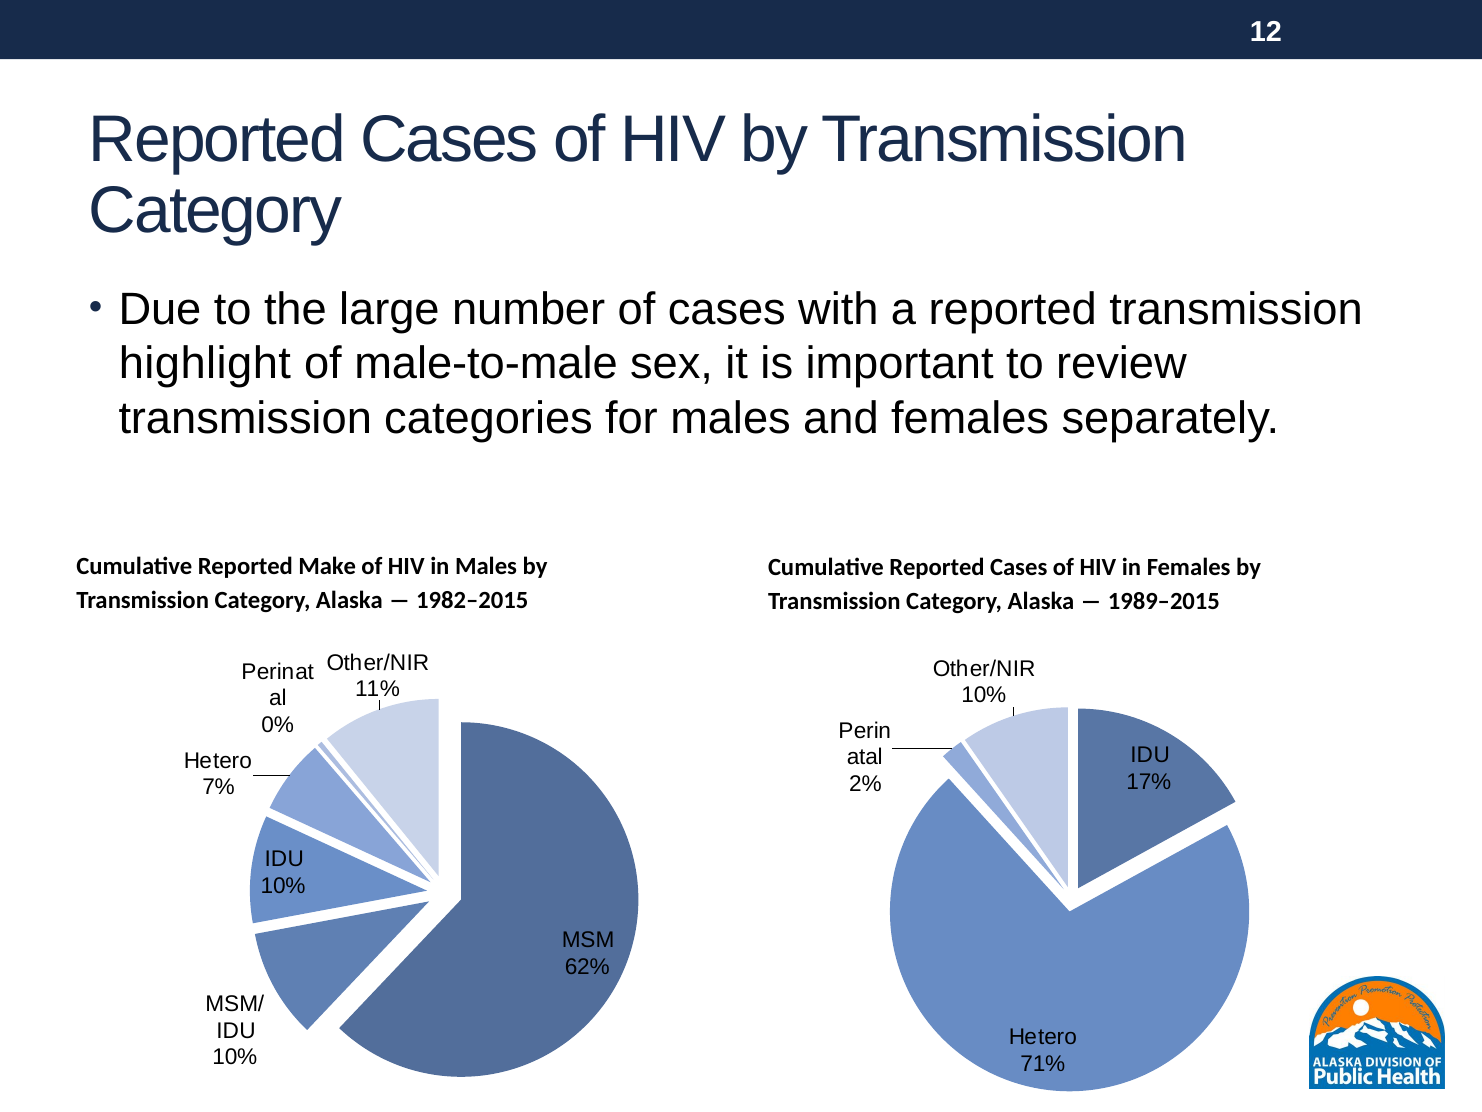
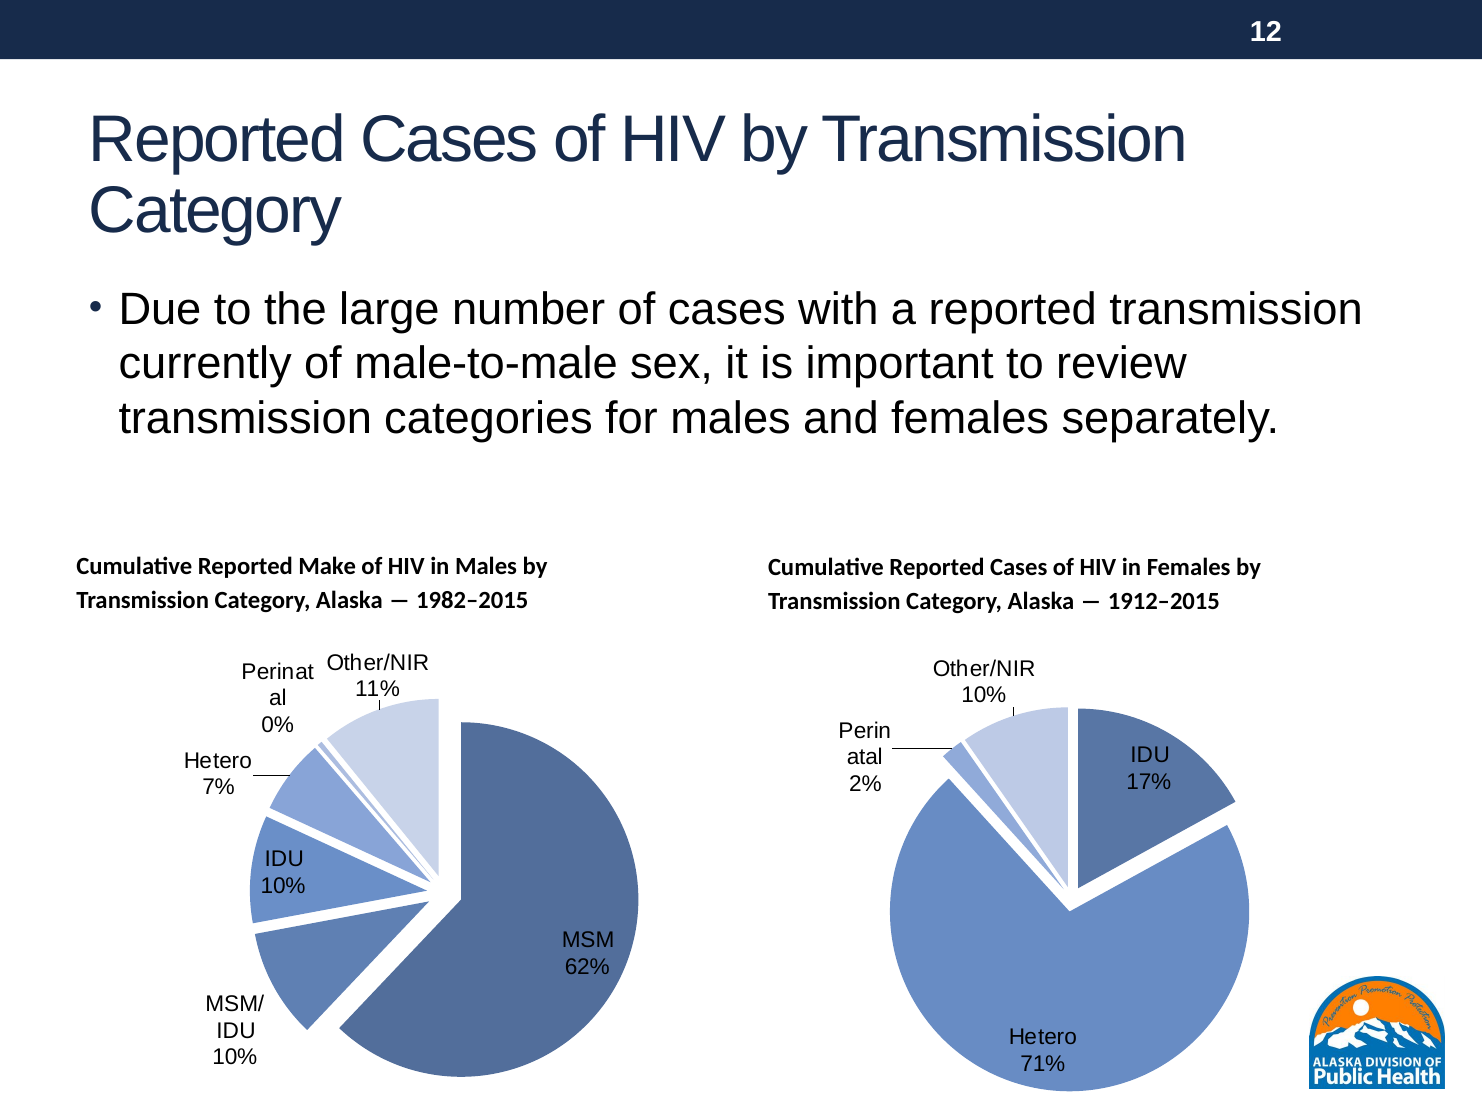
highlight: highlight -> currently (205, 364)
1989–2015: 1989–2015 -> 1912–2015 (1164, 601)
